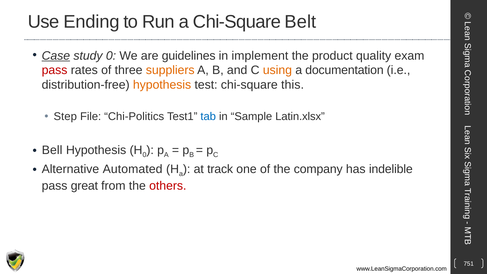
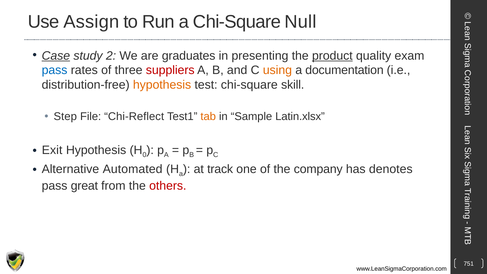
Ending: Ending -> Assign (91, 22)
Belt: Belt -> Null (300, 22)
study 0: 0 -> 2 (111, 56)
guidelines: guidelines -> graduates (189, 56)
implement: implement -> presenting (260, 56)
product underline: none -> present (332, 56)
pass colour: red -> blue (55, 70)
suppliers colour: orange -> red (170, 70)
this: this -> skill (293, 85)
Chi-Politics: Chi-Politics -> Chi-Reflect (134, 117)
tab colour: blue -> orange (208, 117)
Bell: Bell -> Exit (52, 150)
indelible: indelible -> denotes (391, 169)
